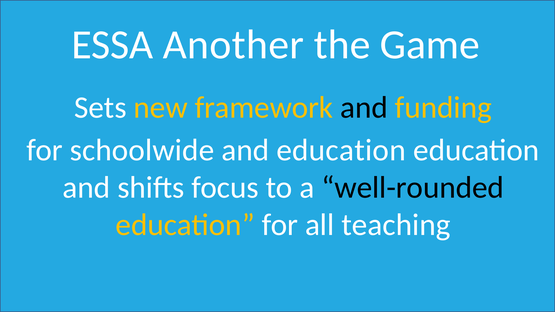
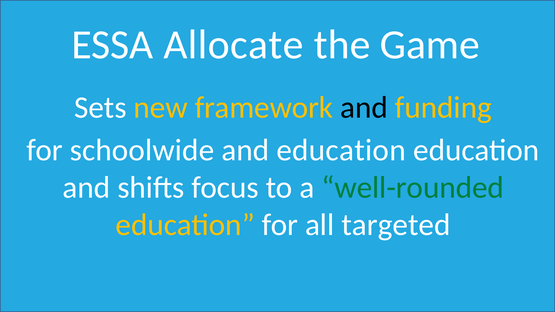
Another: Another -> Allocate (233, 45)
well-rounded colour: black -> green (413, 188)
teaching: teaching -> targeted (396, 225)
